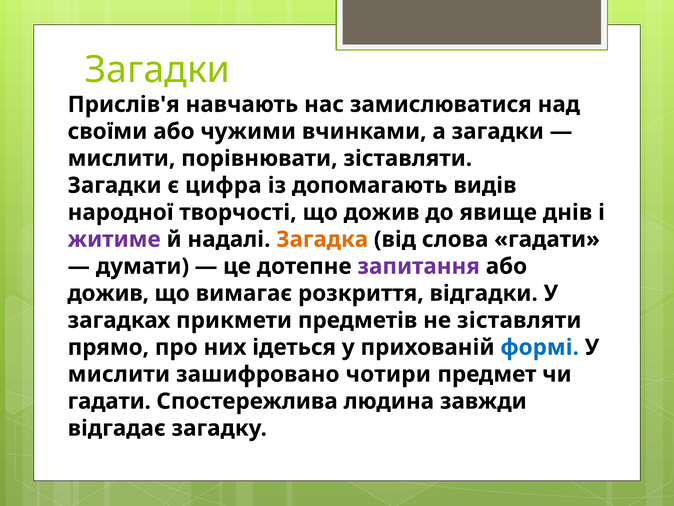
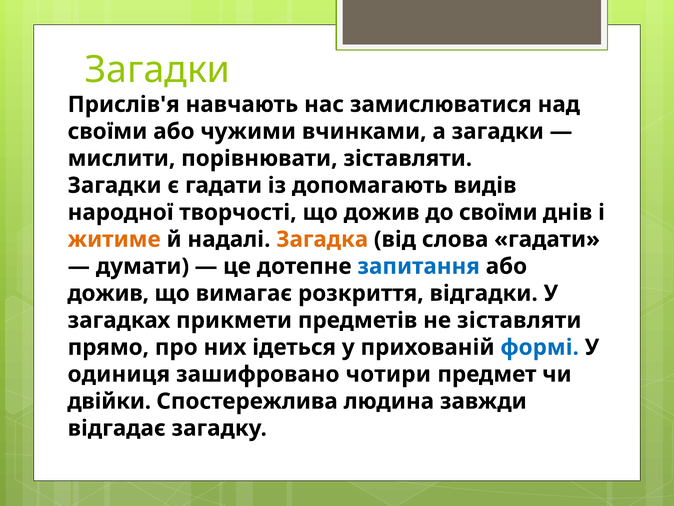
є цифра: цифра -> гадати (224, 185)
до явище: явище -> своїми (498, 212)
житиме colour: purple -> orange (114, 239)
запитання colour: purple -> blue (419, 266)
мислити: мислити -> одиниця (119, 374)
гадати: гадати -> двійки (109, 401)
